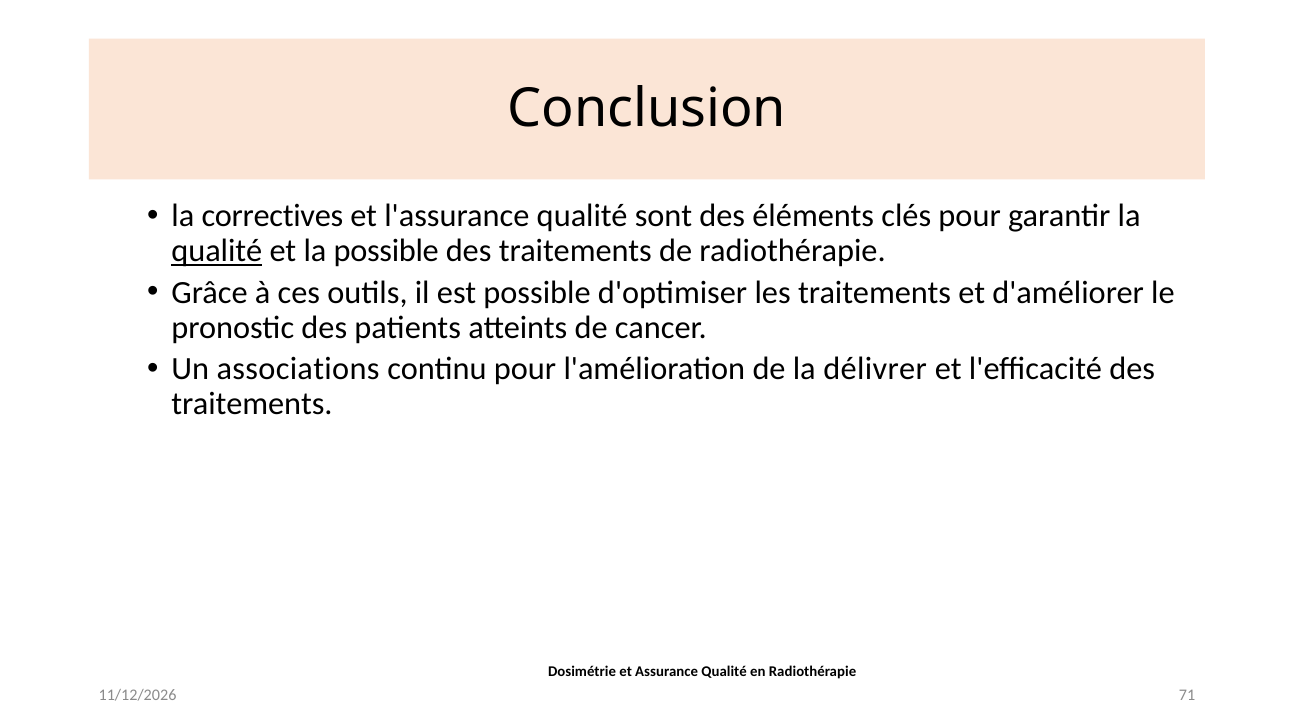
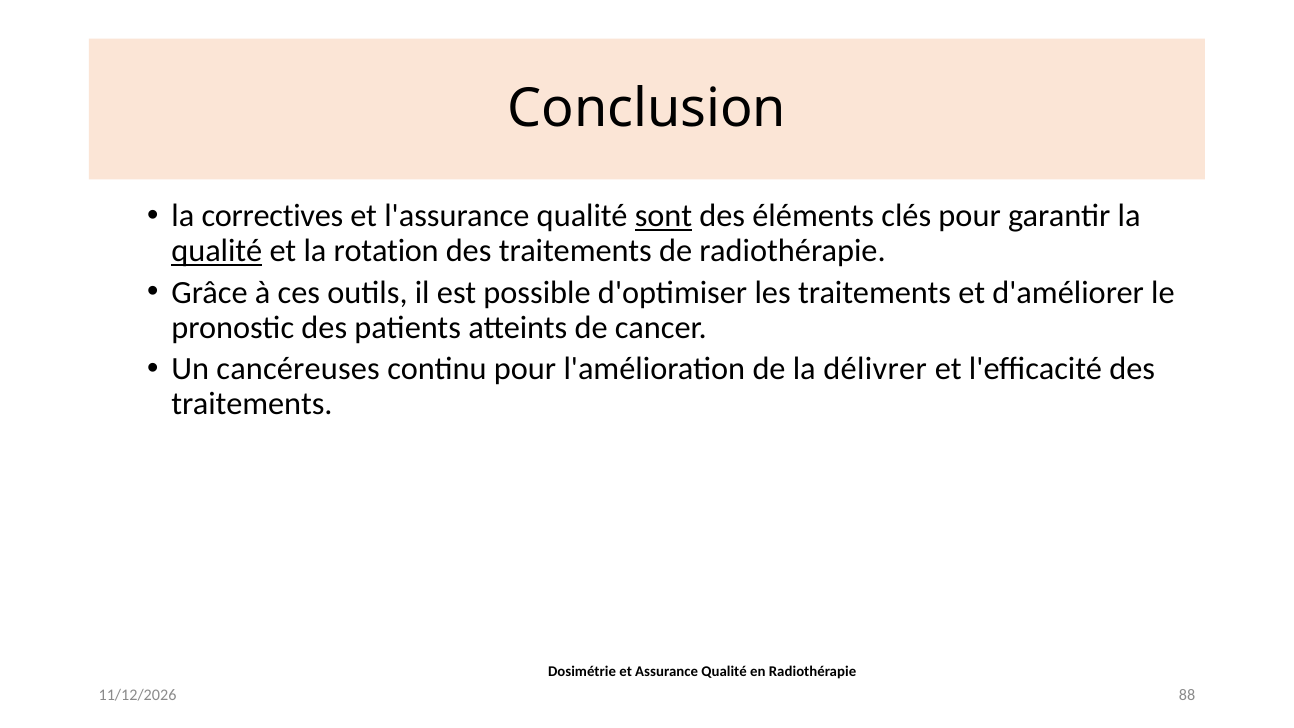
sont underline: none -> present (664, 216)
la possible: possible -> rotation (386, 251)
associations: associations -> cancéreuses (298, 369)
71: 71 -> 88 (1187, 695)
